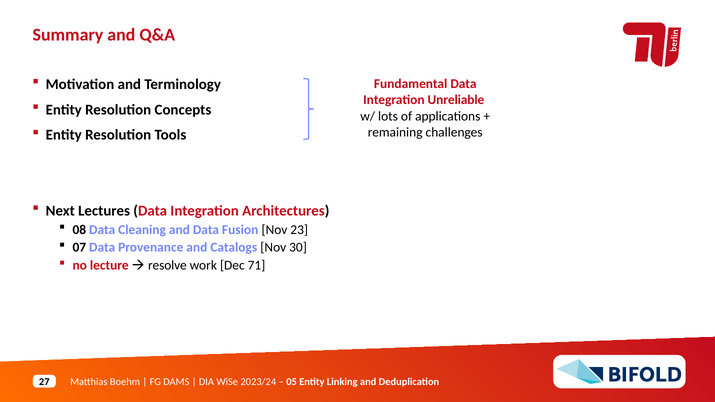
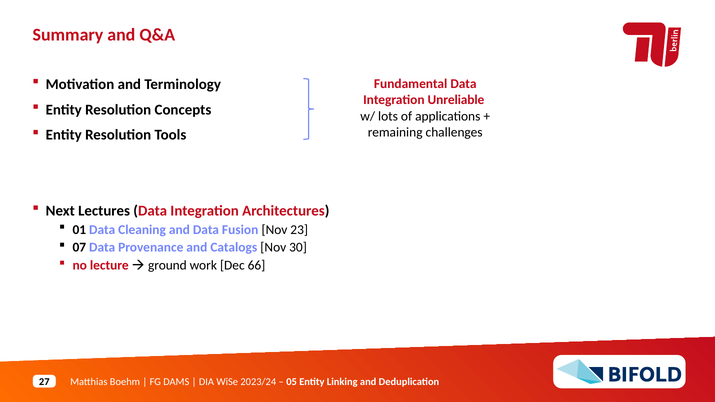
08: 08 -> 01 (79, 230)
resolve: resolve -> ground (167, 266)
71: 71 -> 66 (257, 266)
